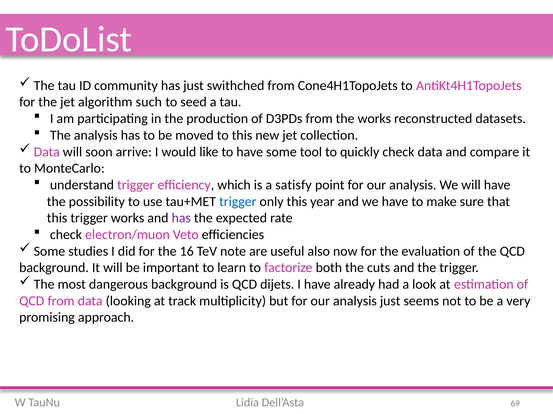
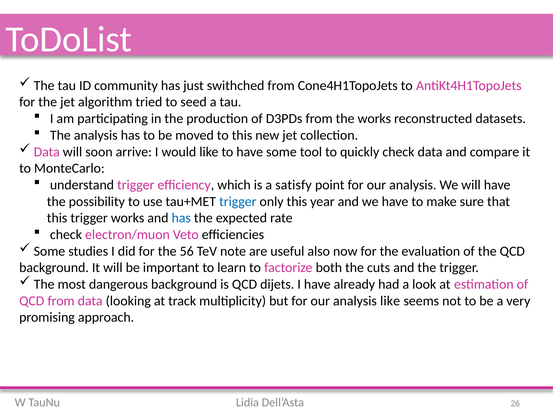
such: such -> tried (149, 102)
has colour: purple -> blue (181, 218)
16: 16 -> 56 (187, 252)
analysis just: just -> like (390, 301)
69: 69 -> 26 (515, 404)
